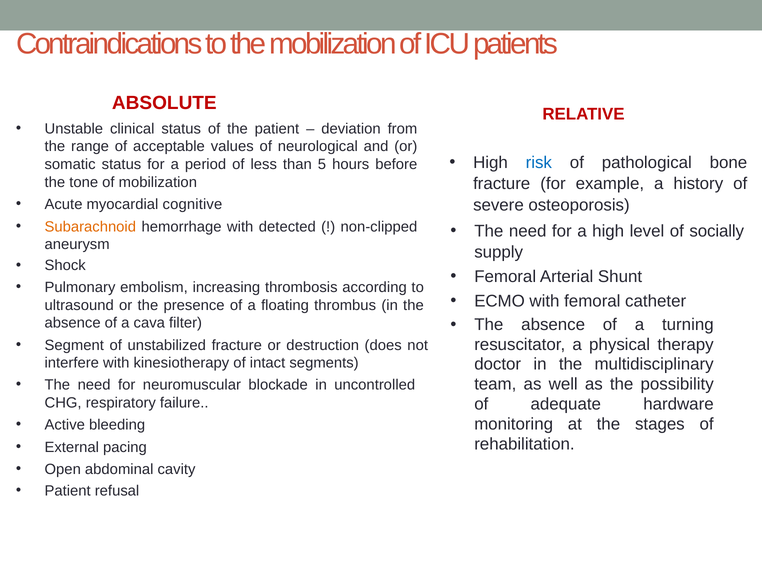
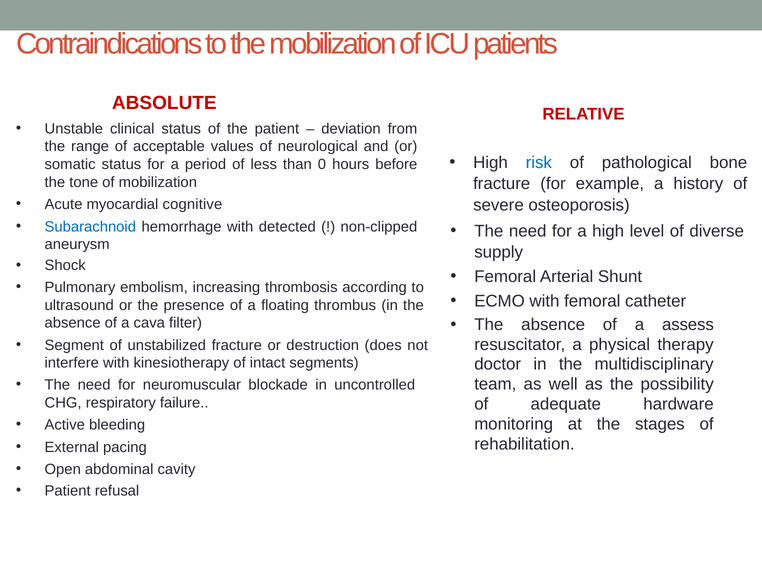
5: 5 -> 0 (322, 164)
Subarachnoid colour: orange -> blue (90, 226)
socially: socially -> diverse (717, 231)
turning: turning -> assess (688, 324)
